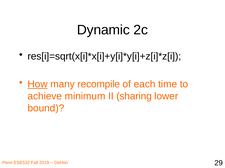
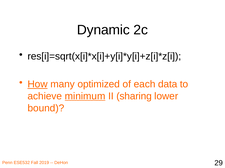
recompile: recompile -> optimized (99, 85)
time: time -> data (168, 85)
minimum underline: none -> present (85, 97)
